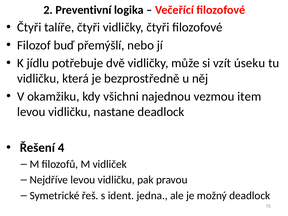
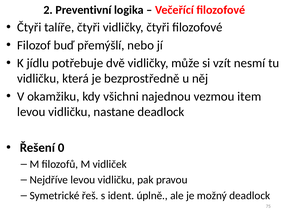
úseku: úseku -> nesmí (250, 63)
4: 4 -> 0 (61, 148)
jedna: jedna -> úplně (152, 196)
